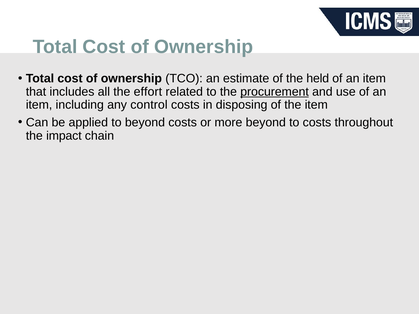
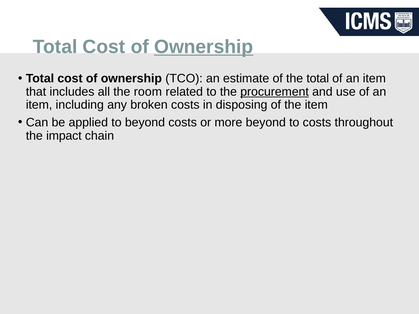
Ownership underline: none -> present (204, 47)
the held: held -> total (318, 79)
effort: effort -> room (148, 92)
control: control -> broken (149, 105)
